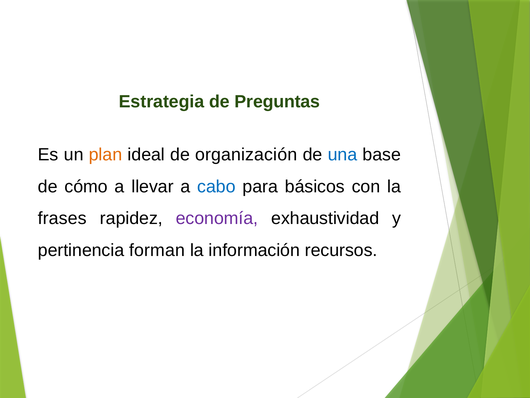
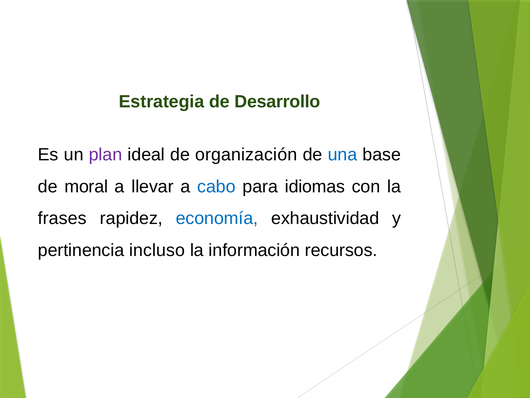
Preguntas: Preguntas -> Desarrollo (277, 102)
plan colour: orange -> purple (106, 155)
cómo: cómo -> moral (86, 186)
básicos: básicos -> idiomas (315, 186)
economía colour: purple -> blue (217, 218)
forman: forman -> incluso (157, 250)
